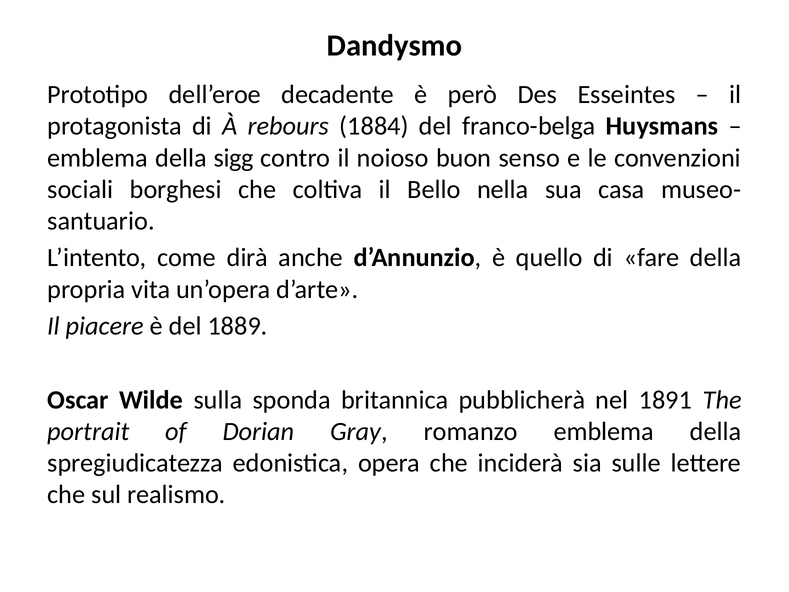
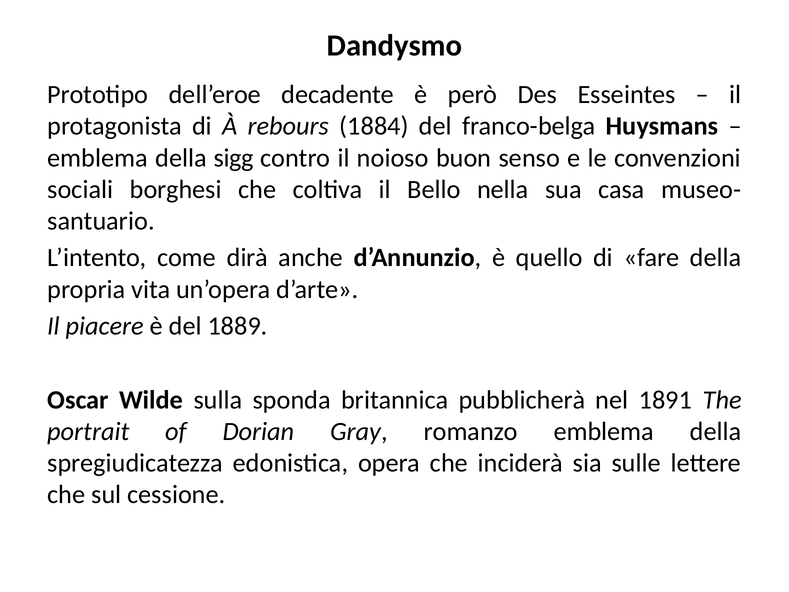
realismo: realismo -> cessione (176, 494)
